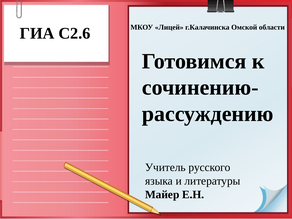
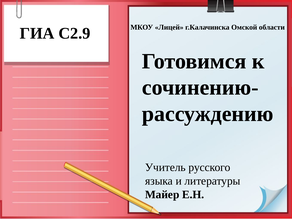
С2.6: С2.6 -> С2.9 (74, 33)
